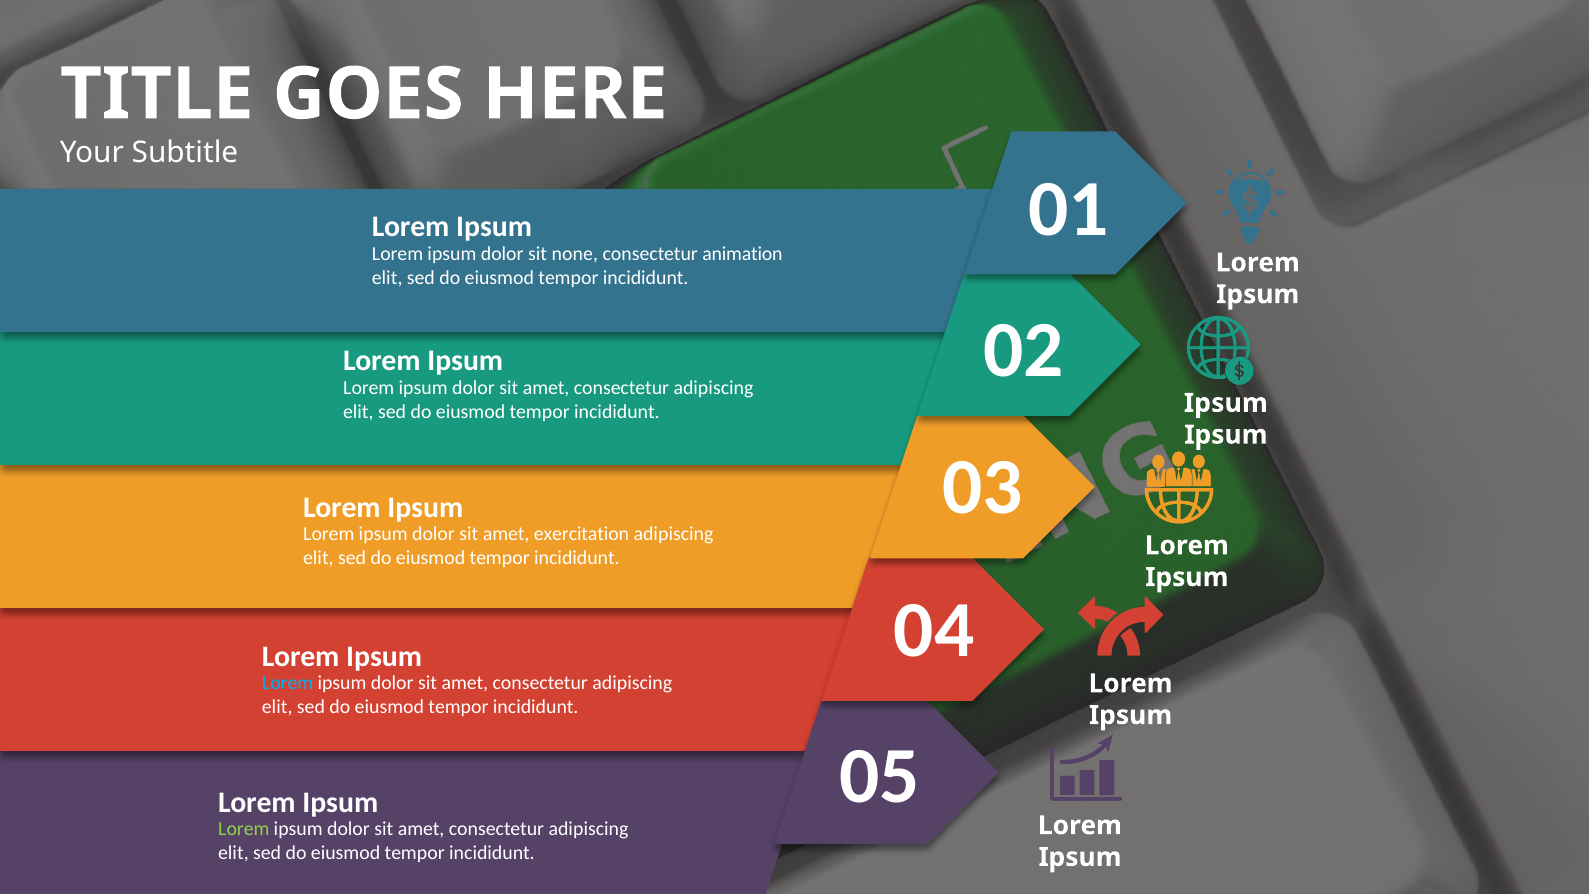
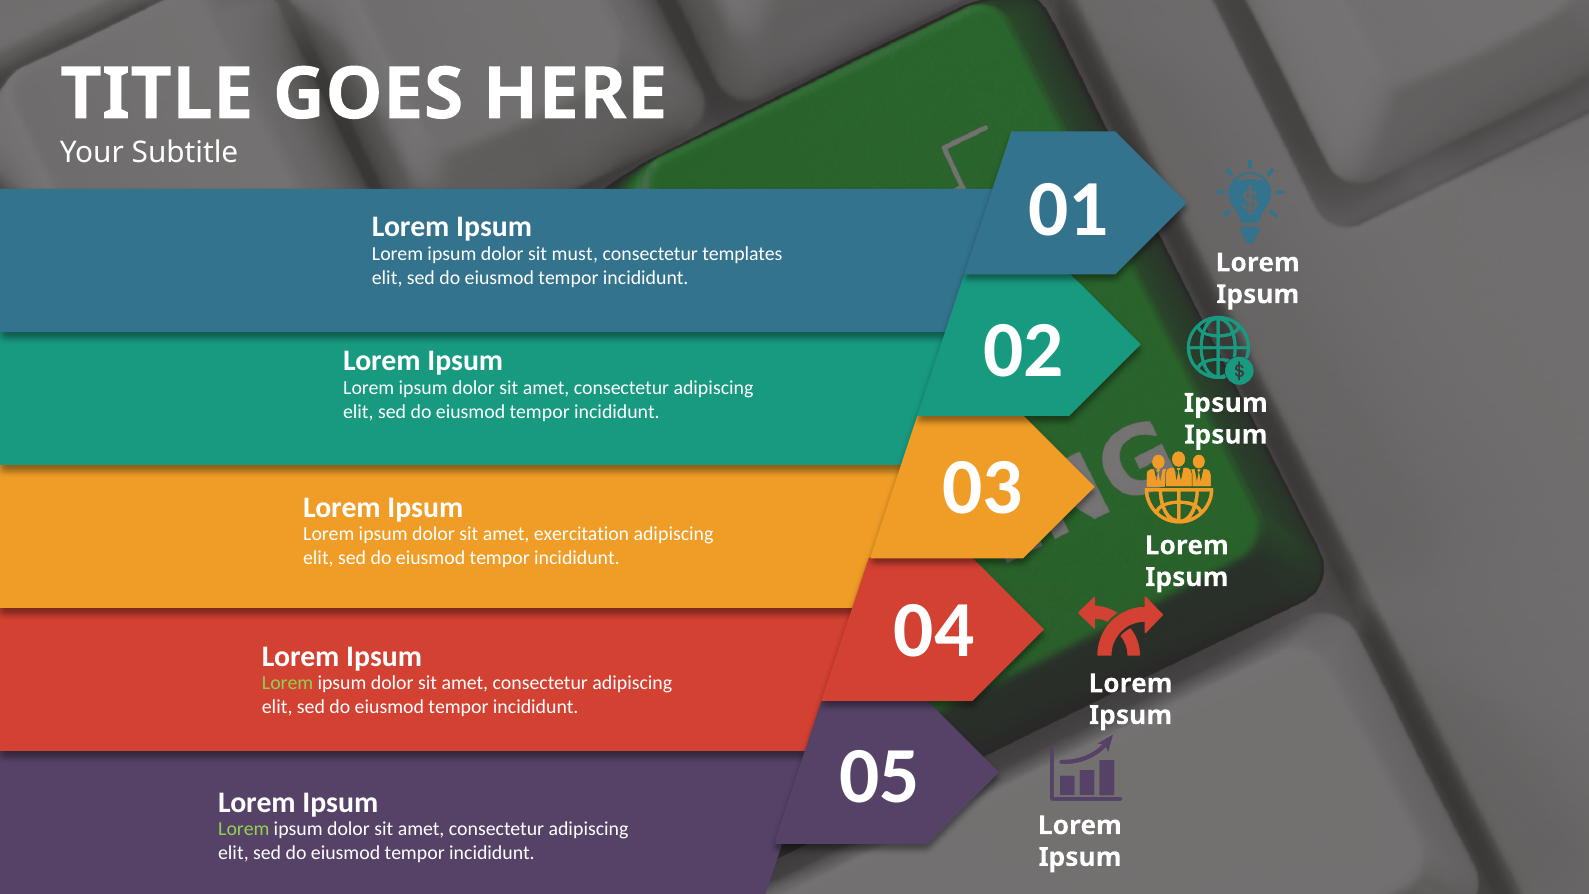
none: none -> must (575, 254)
animation: animation -> templates (742, 254)
Lorem colour: light blue -> light green (288, 683)
